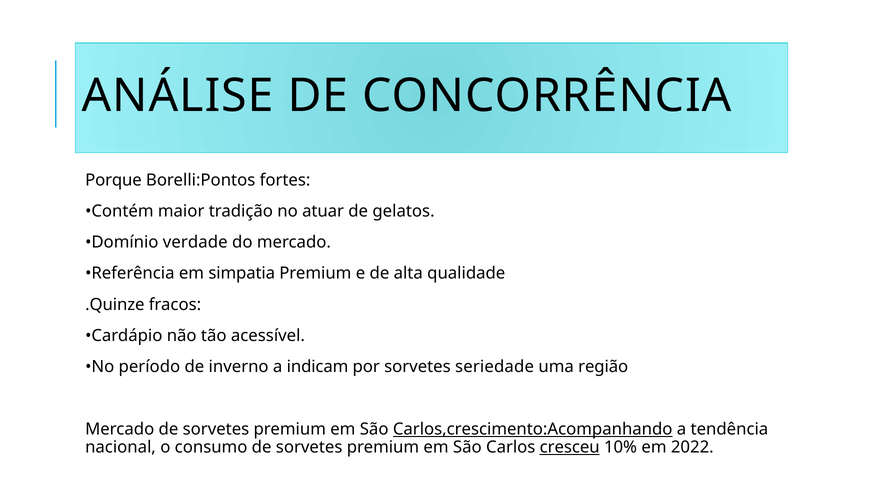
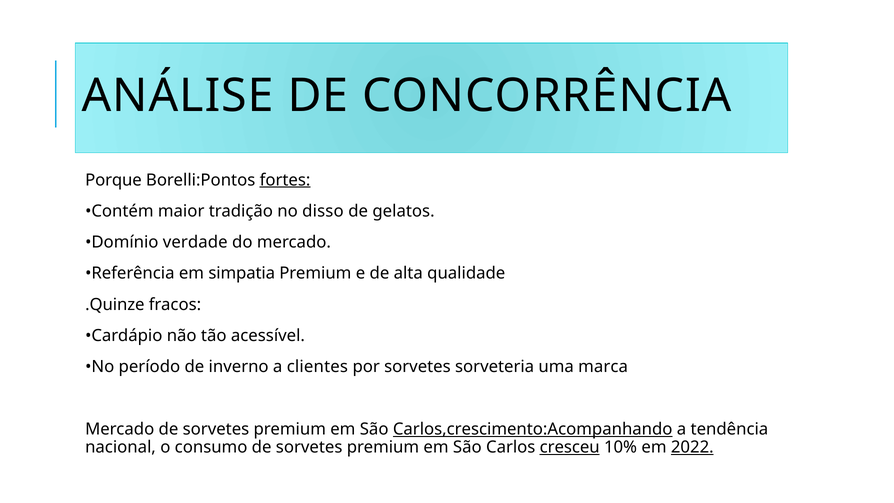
fortes underline: none -> present (285, 180)
atuar: atuar -> disso (323, 211)
indicam: indicam -> clientes (317, 367)
seriedade: seriedade -> sorveteria (495, 367)
região: região -> marca (603, 367)
2022 underline: none -> present (692, 447)
